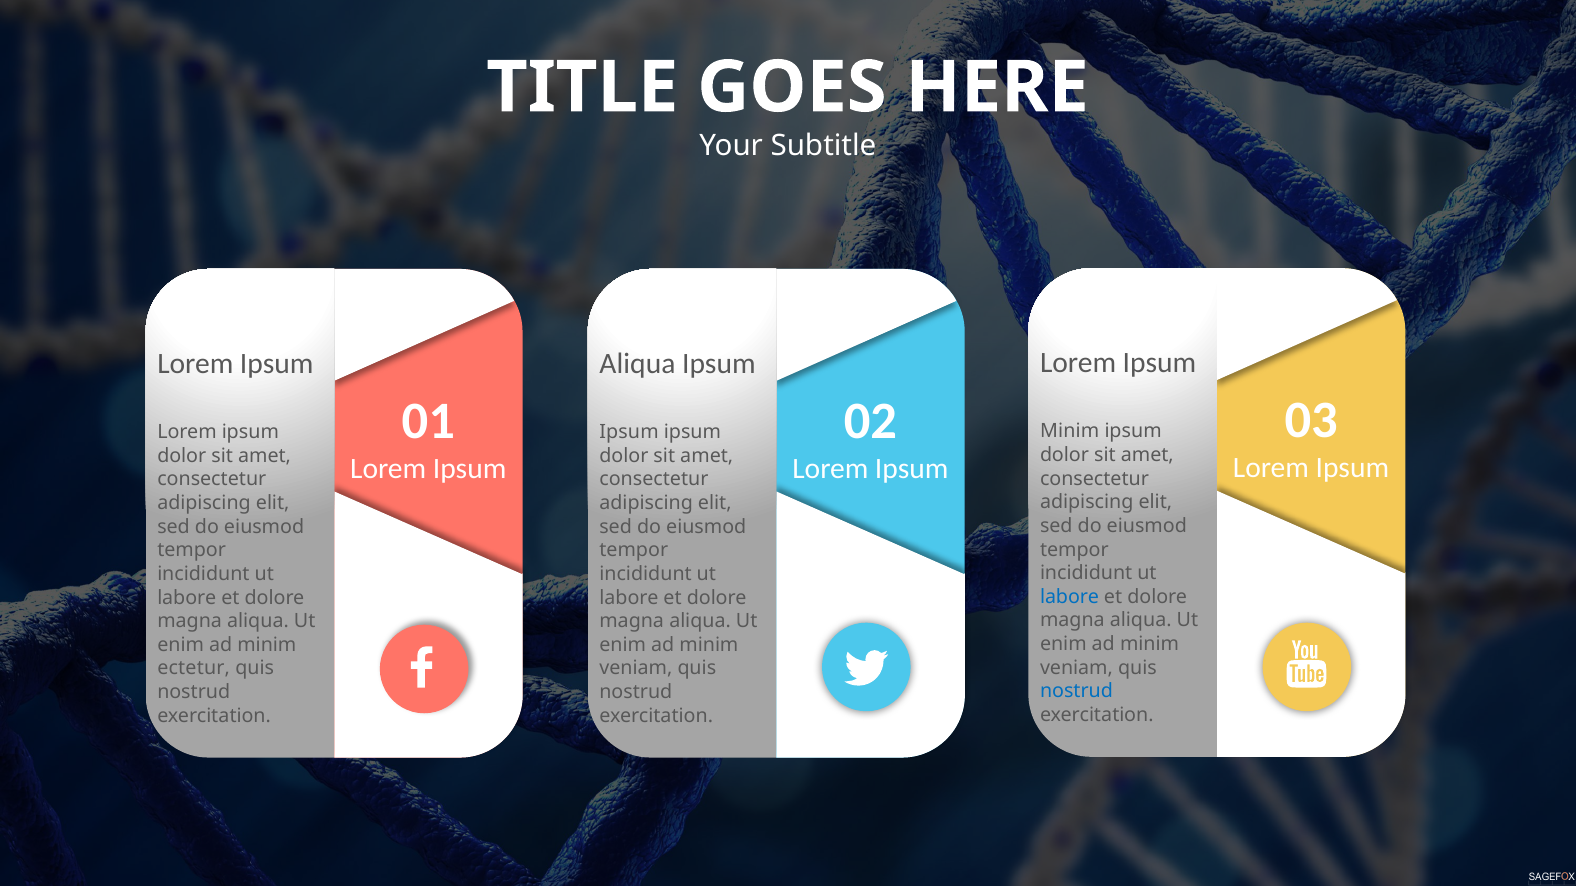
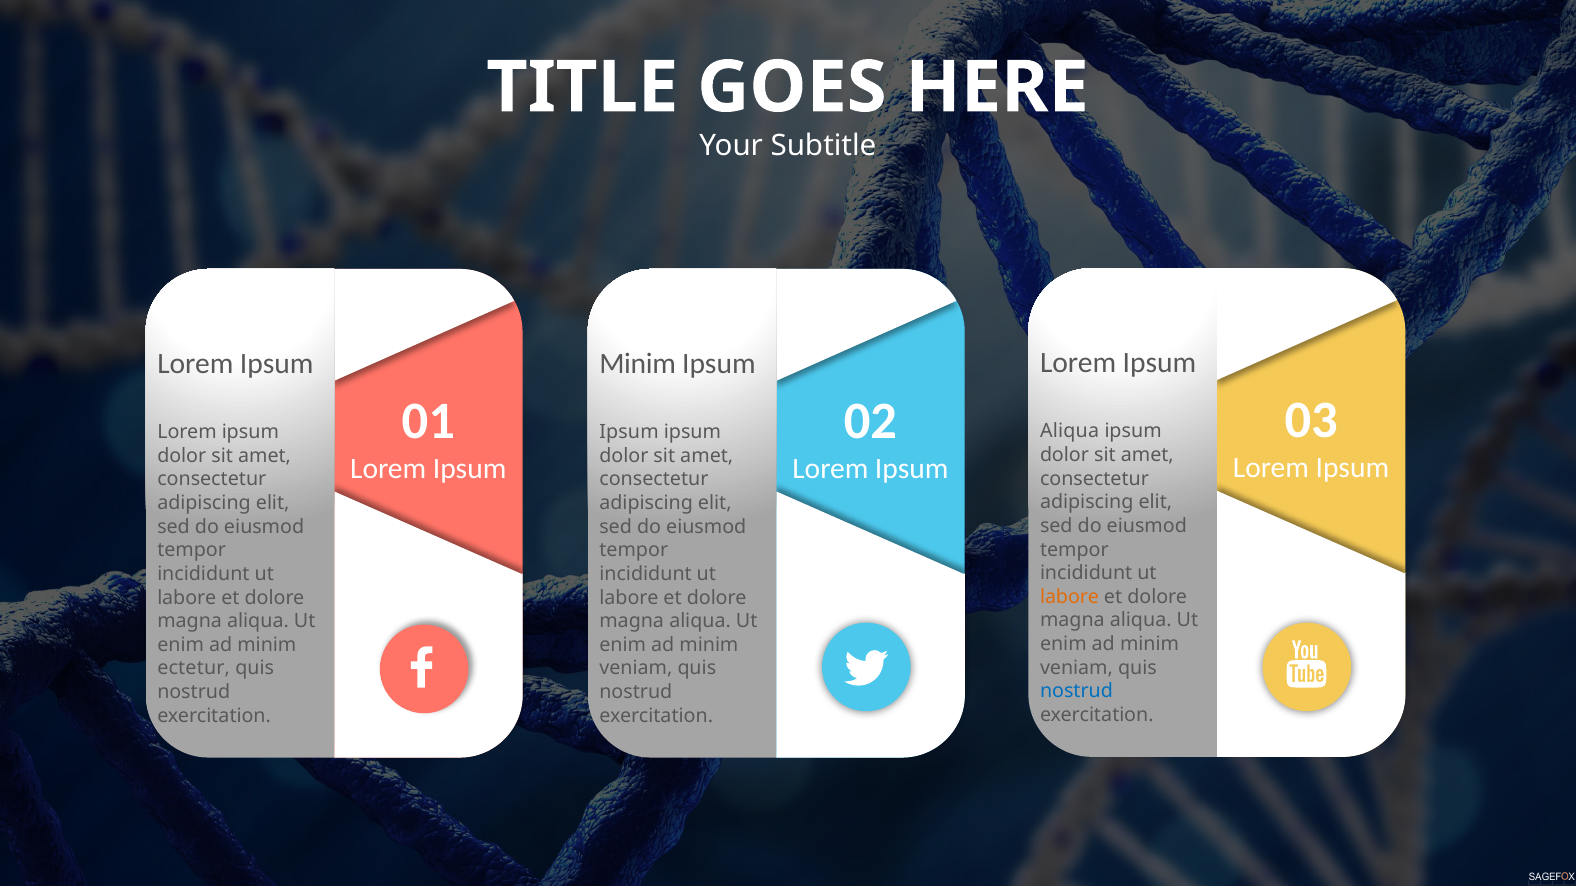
Aliqua: Aliqua -> Minim (638, 364)
Minim: Minim -> Aliqua (1070, 432)
labore colour: blue -> orange (1070, 597)
